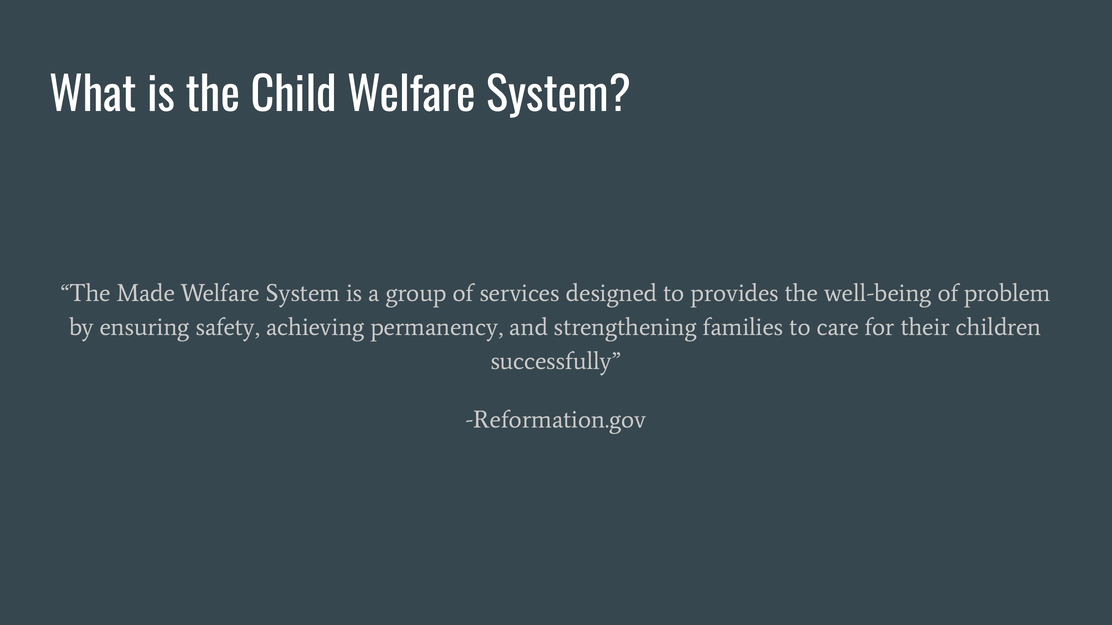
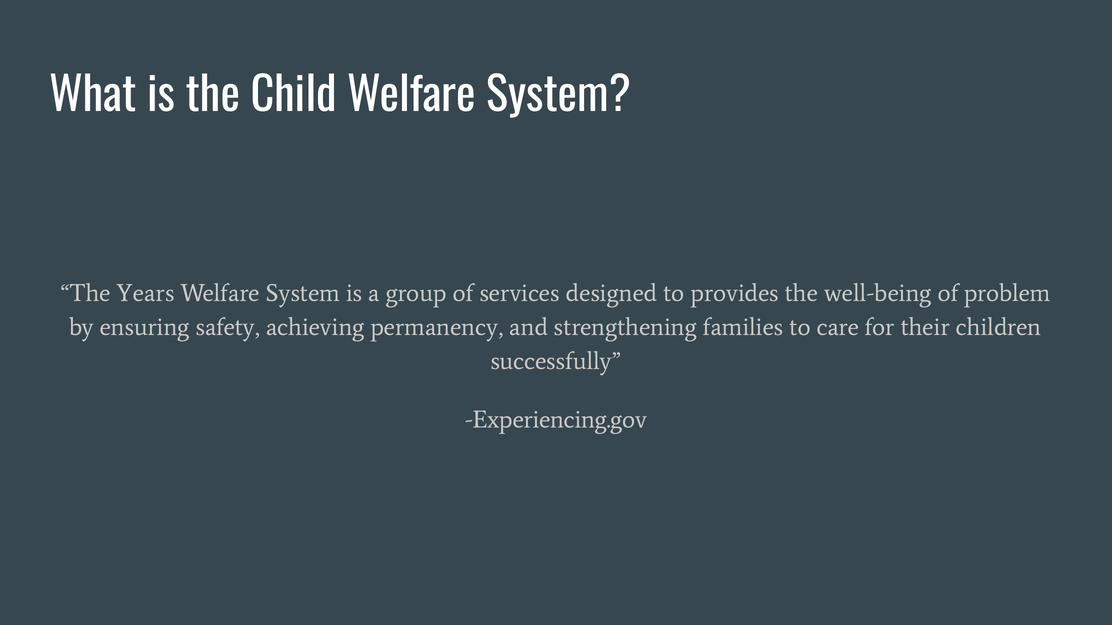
Made: Made -> Years (146, 293)
Reformation.gov: Reformation.gov -> Experiencing.gov (556, 420)
